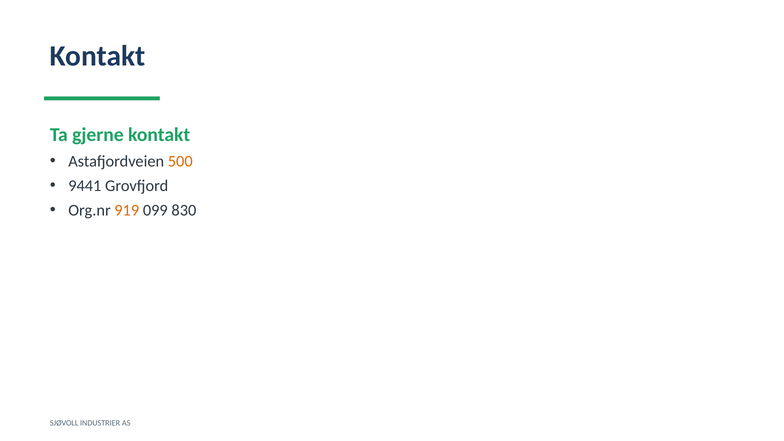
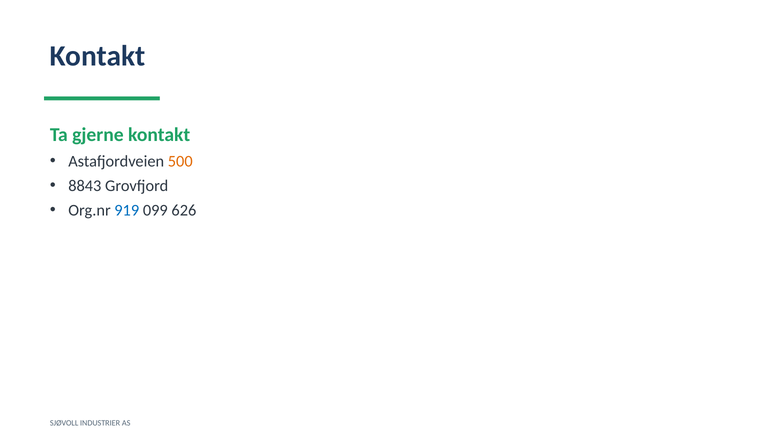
9441: 9441 -> 8843 (85, 186)
919 colour: orange -> blue (127, 210)
830: 830 -> 626 (184, 210)
